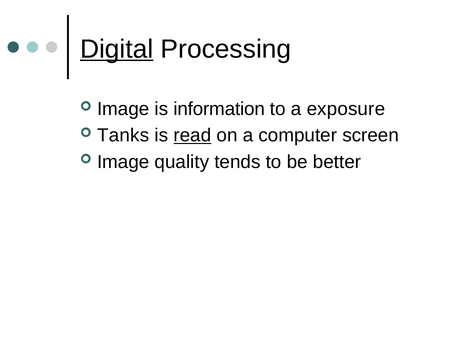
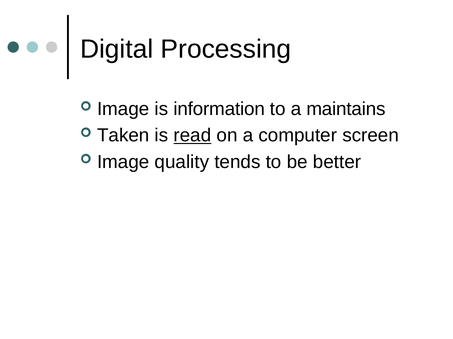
Digital underline: present -> none (117, 49)
exposure: exposure -> maintains (346, 109)
Tanks: Tanks -> Taken (123, 136)
